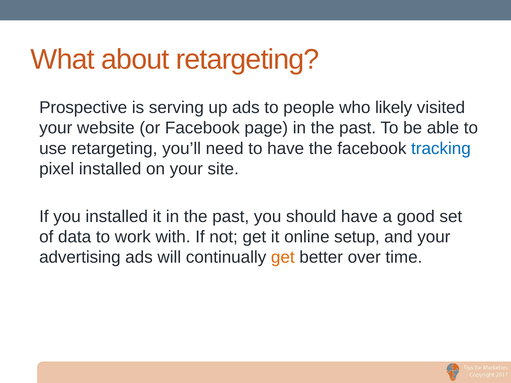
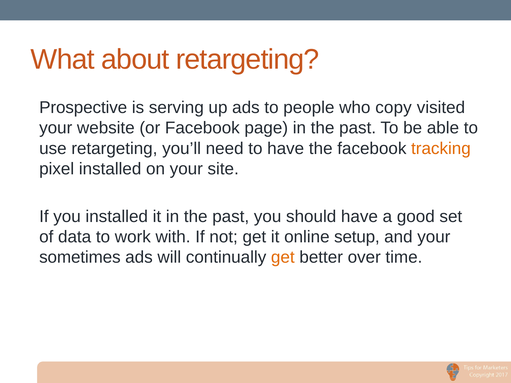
likely: likely -> copy (394, 108)
tracking colour: blue -> orange (441, 149)
advertising: advertising -> sometimes (80, 258)
